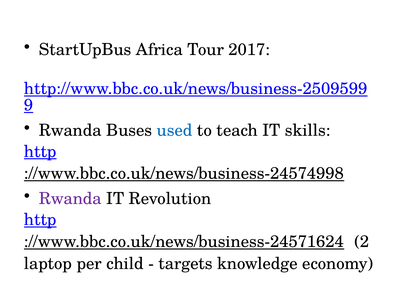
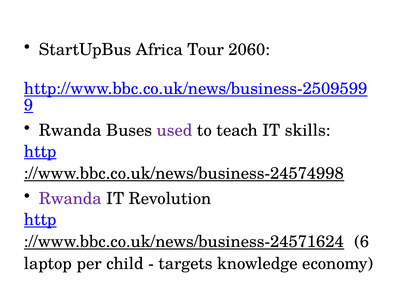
2017: 2017 -> 2060 (249, 50)
used colour: blue -> purple (175, 131)
2: 2 -> 6 (362, 242)
